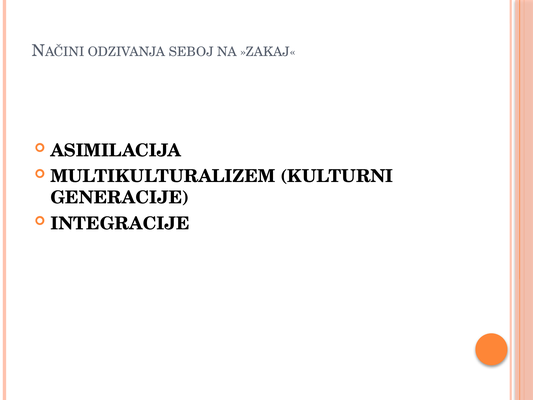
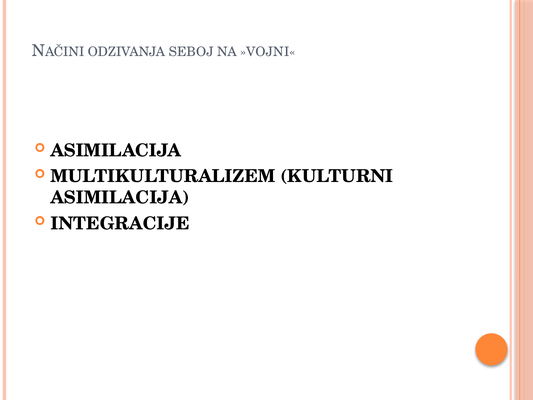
»ZAKAJ«: »ZAKAJ« -> »VOJNI« (268, 52)
GENERACIJE: GENERACIJE -> ASIMILACIJA (120, 198)
